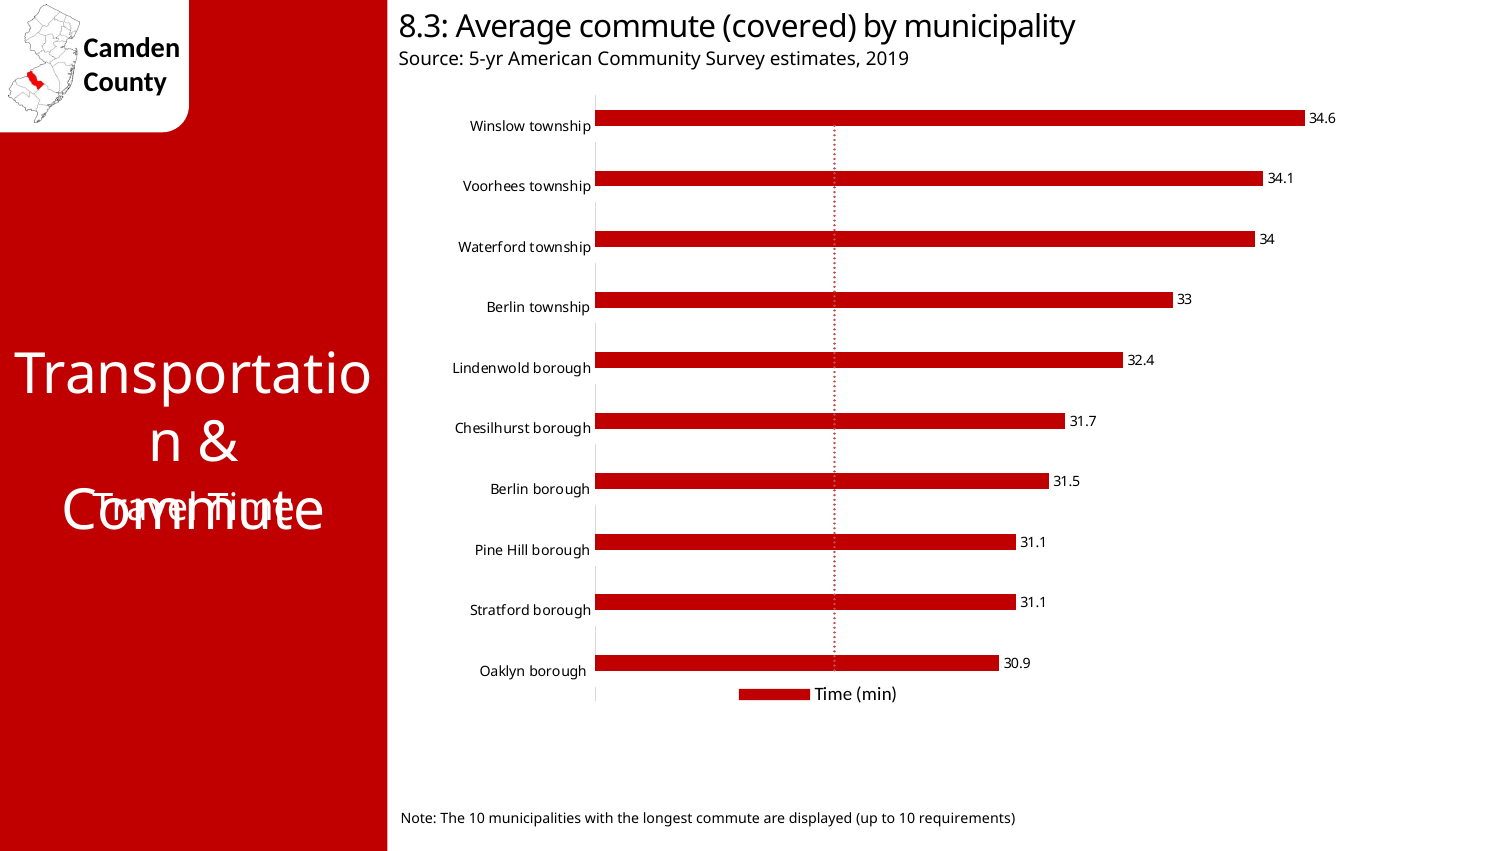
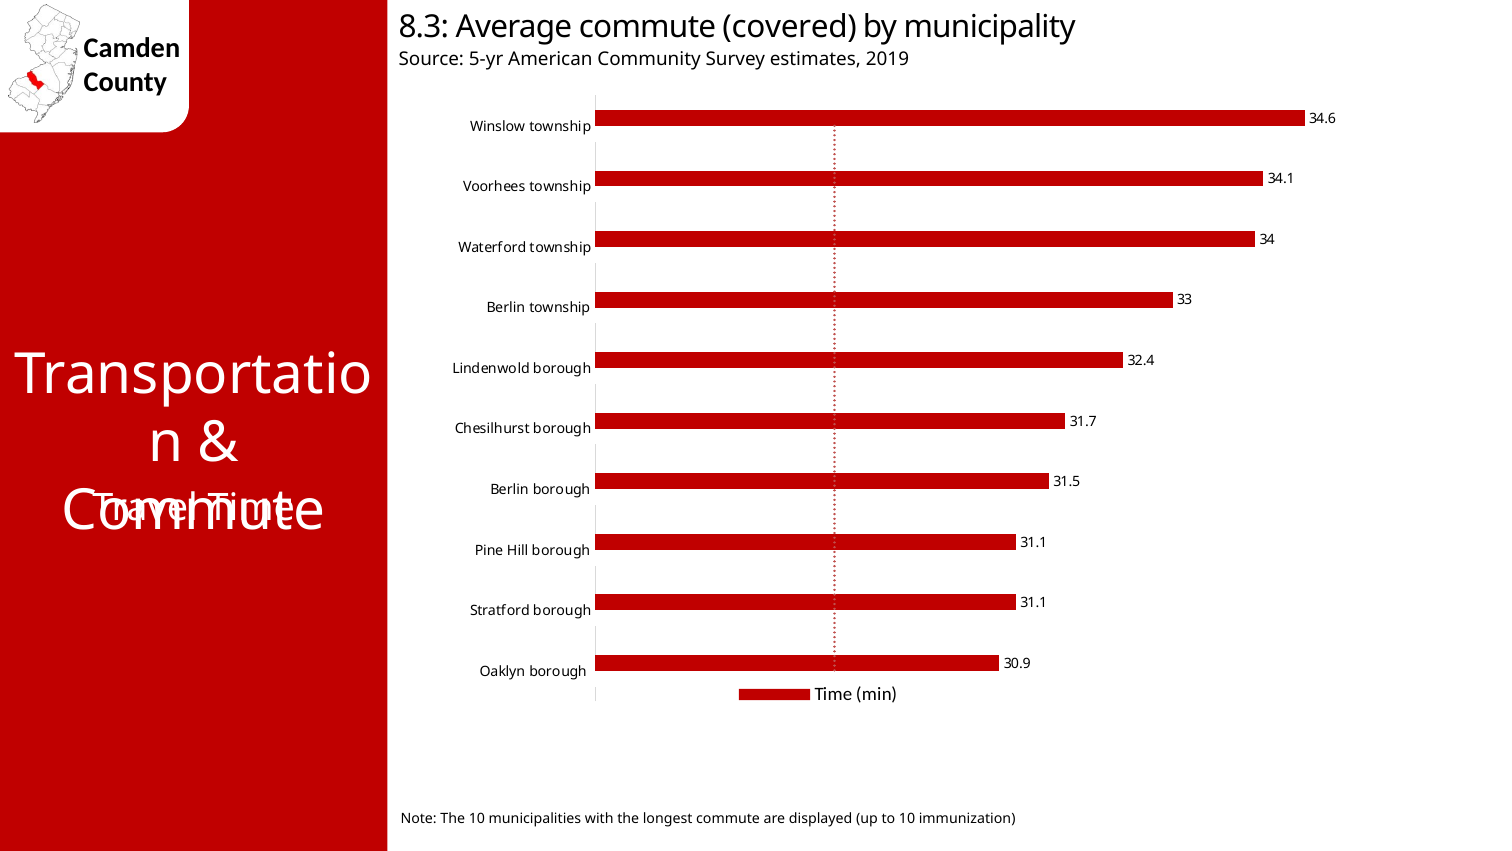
requirements: requirements -> immunization (967, 818)
